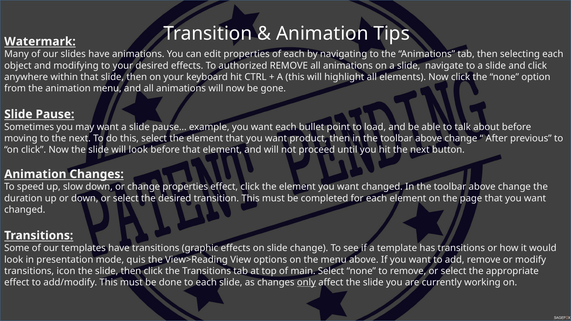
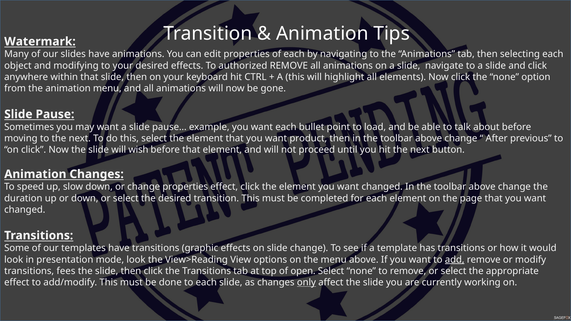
will look: look -> wish (138, 150)
mode quis: quis -> look (136, 260)
add underline: none -> present (455, 260)
icon: icon -> fees (66, 271)
main: main -> open (303, 271)
